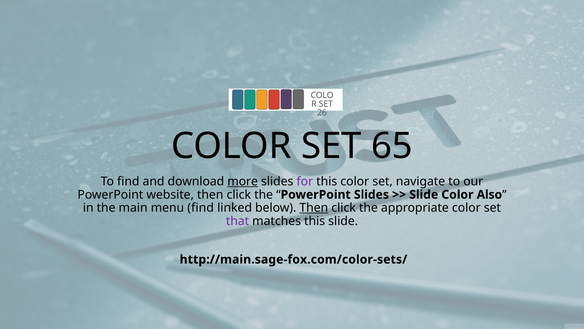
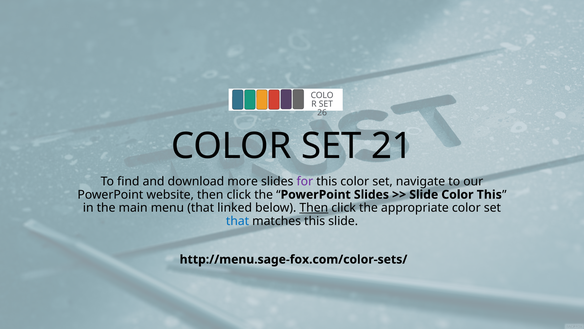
65: 65 -> 21 (392, 146)
more underline: present -> none (243, 181)
Color Also: Also -> This (489, 194)
menu find: find -> that (201, 208)
that colour: purple -> blue (238, 221)
http://main.sage-fox.com/color-sets/: http://main.sage-fox.com/color-sets/ -> http://menu.sage-fox.com/color-sets/ (294, 259)
